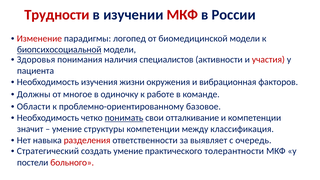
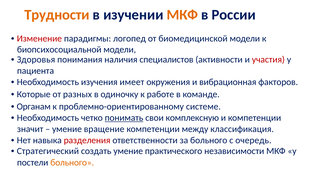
Трудности colour: red -> orange (57, 15)
МКФ colour: red -> orange (182, 15)
биопсихосоциальной underline: present -> none (59, 50)
жизни: жизни -> имеет (132, 82)
Должны: Должны -> Которые (34, 94)
многое: многое -> разных (78, 94)
Области: Области -> Органам (34, 107)
базовое: базовое -> системе (203, 107)
отталкивание: отталкивание -> комплексную (192, 118)
структуры: структуры -> вращение (104, 129)
за выявляет: выявляет -> больного (209, 140)
толерантности: толерантности -> независимости (234, 151)
больного colour: red -> orange (72, 163)
